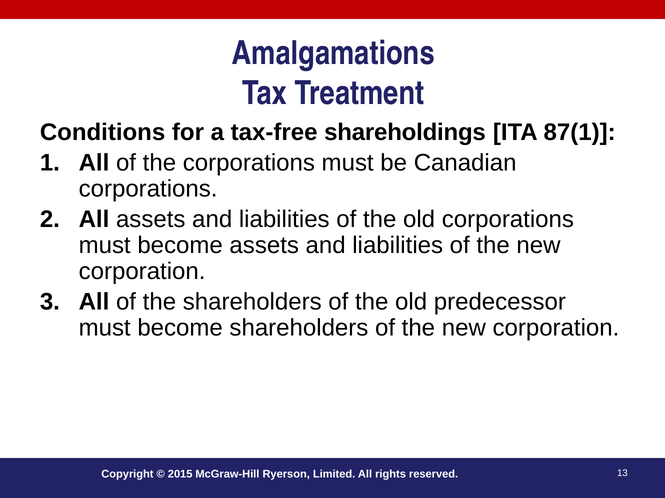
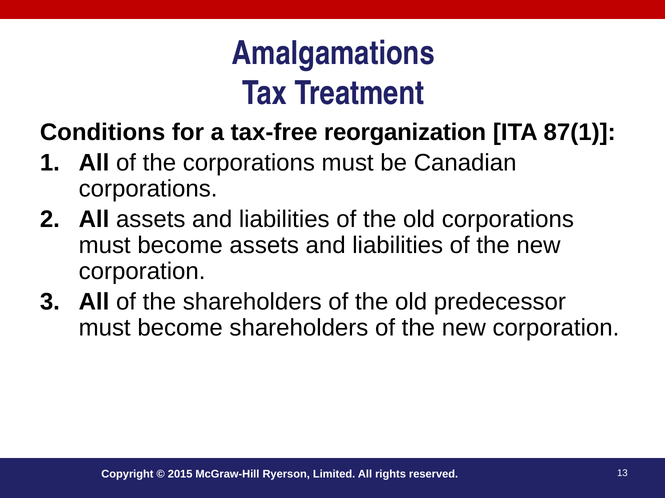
shareholdings: shareholdings -> reorganization (405, 133)
